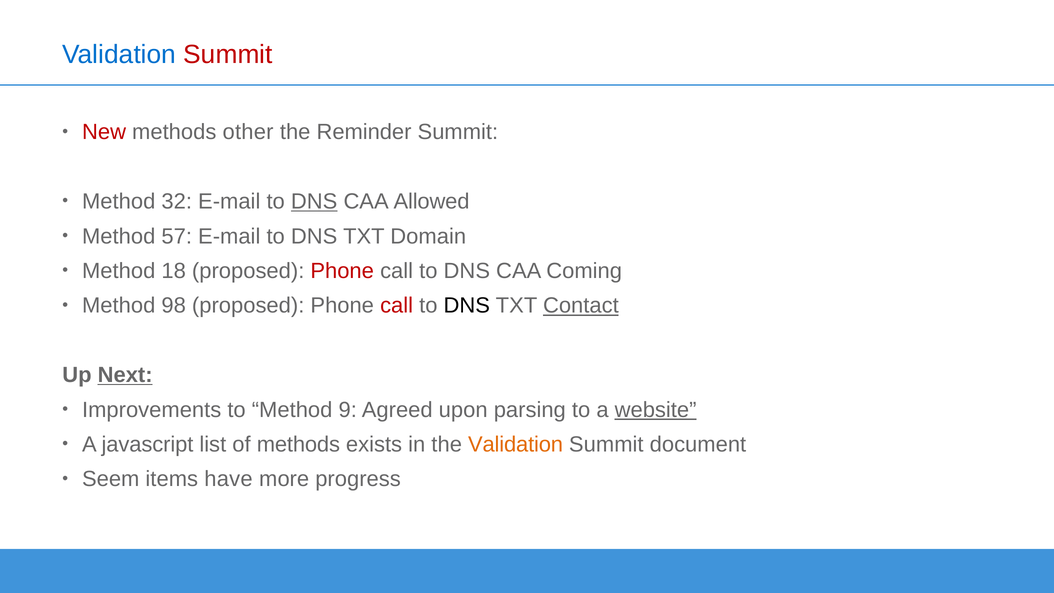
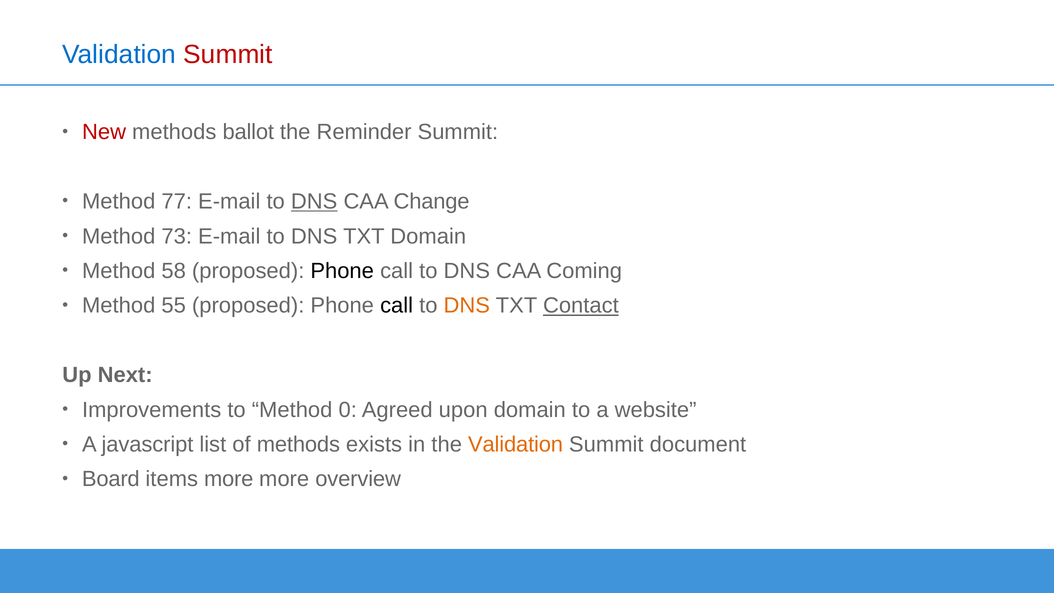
other: other -> ballot (248, 132)
32: 32 -> 77 (177, 202)
Allowed: Allowed -> Change (432, 202)
57: 57 -> 73 (177, 236)
18: 18 -> 58 (174, 271)
Phone colour: red -> black (342, 271)
98: 98 -> 55 (174, 306)
call colour: red -> black (397, 306)
DNS colour: black -> orange (467, 306)
Next underline: present -> none (125, 375)
9: 9 -> 0 (348, 410)
upon parsing: parsing -> domain (530, 410)
website underline: present -> none (656, 410)
Seem: Seem -> Board (111, 479)
items have: have -> more (229, 479)
progress: progress -> overview (358, 479)
